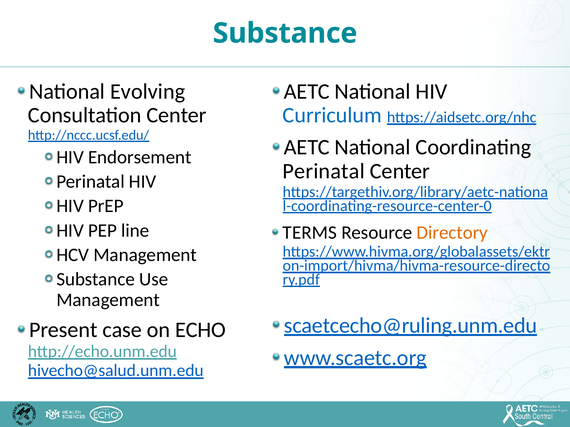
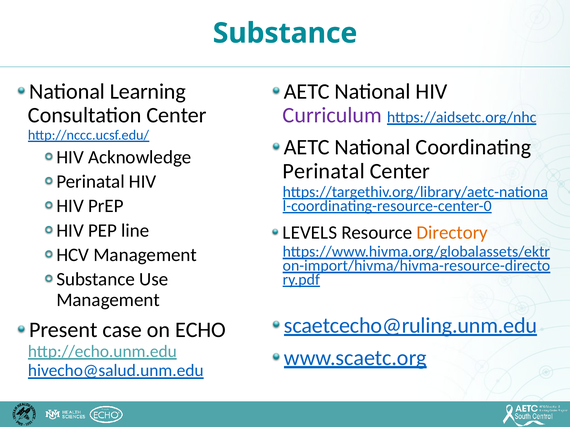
Evolving: Evolving -> Learning (148, 92)
Curriculum colour: blue -> purple (332, 115)
Endorsement: Endorsement -> Acknowledge (140, 157)
TERMS: TERMS -> LEVELS (310, 233)
